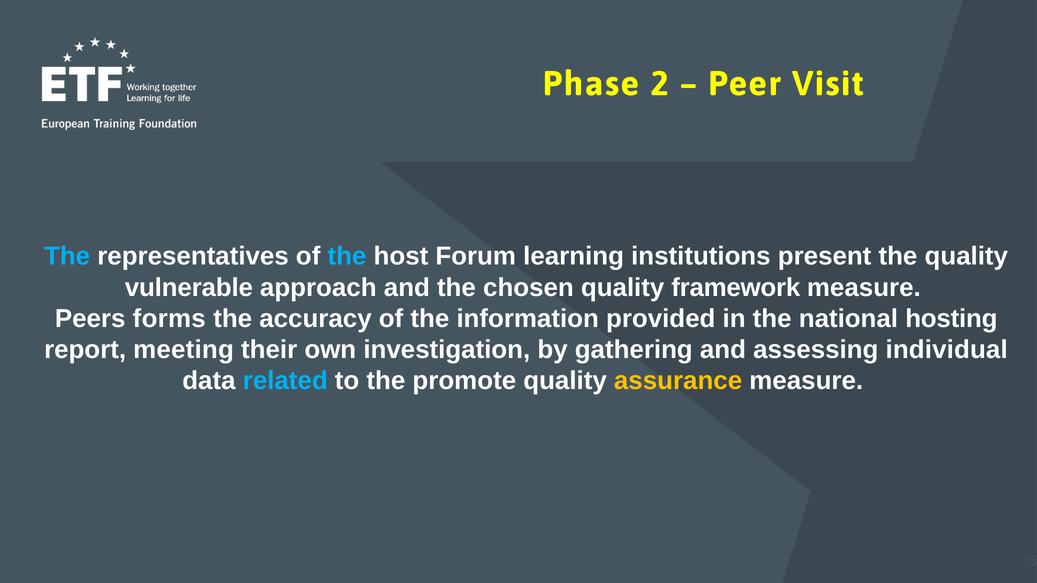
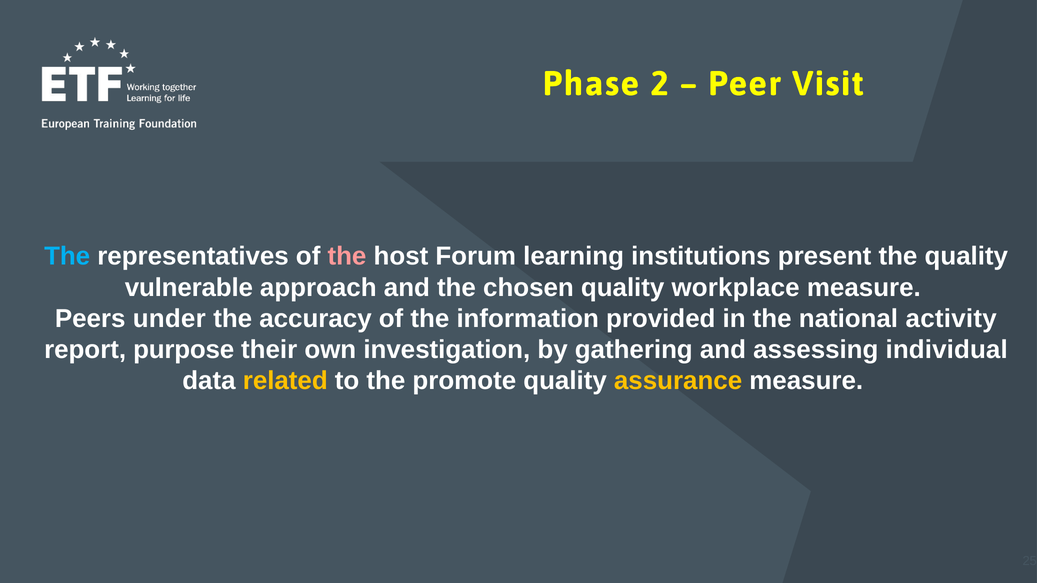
the colour: light blue -> pink (347, 257)
framework: framework -> workplace (736, 288)
forms: forms -> under (169, 319)
hosting: hosting -> activity (951, 319)
meeting: meeting -> purpose (184, 350)
related colour: light blue -> yellow (285, 381)
